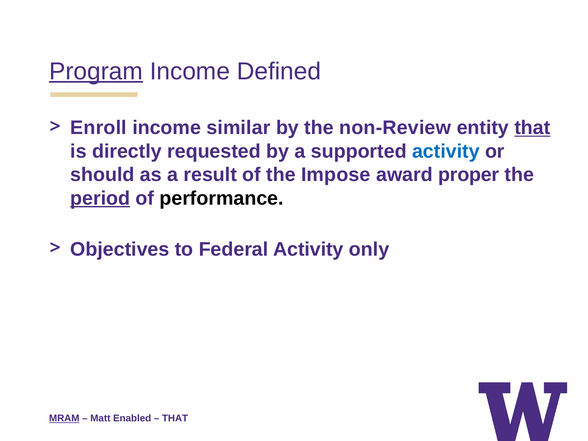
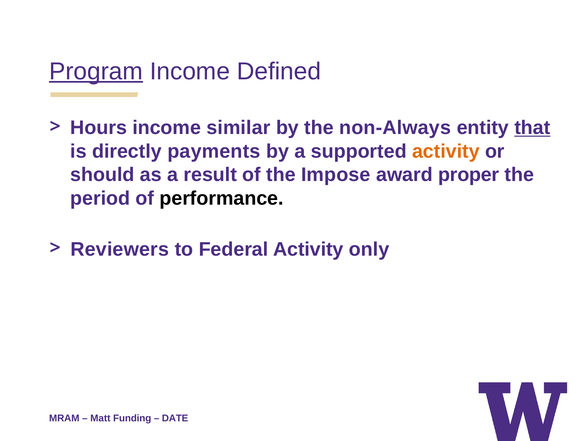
Enroll: Enroll -> Hours (99, 128)
non-Review: non-Review -> non-Always (395, 128)
requested: requested -> payments (214, 151)
activity colour: blue -> orange (446, 151)
period underline: present -> none (100, 198)
Objectives: Objectives -> Reviewers (120, 249)
MRAM underline: present -> none (64, 418)
Enabled: Enabled -> Funding (132, 418)
THAT: THAT -> DATE (175, 418)
